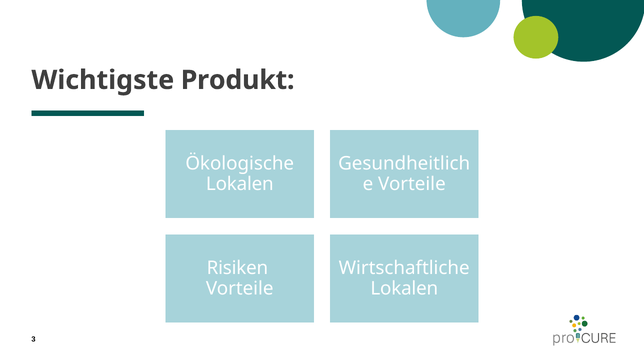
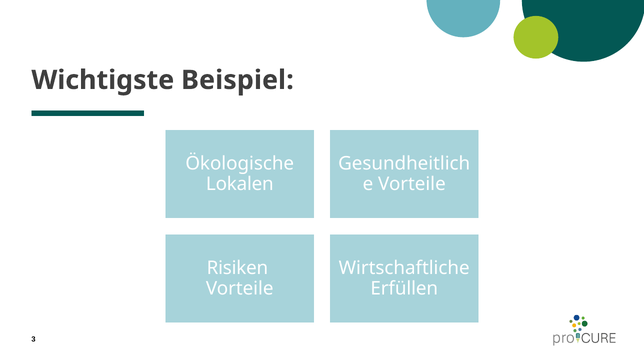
Produkt: Produkt -> Beispiel (237, 80)
Lokalen: Lokalen -> Erfüllen (404, 289)
